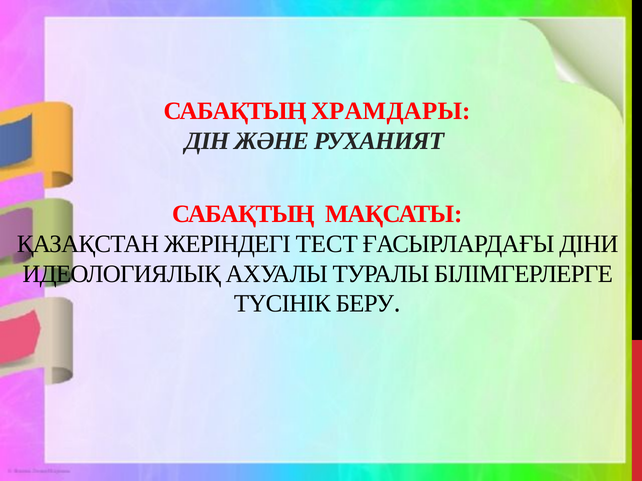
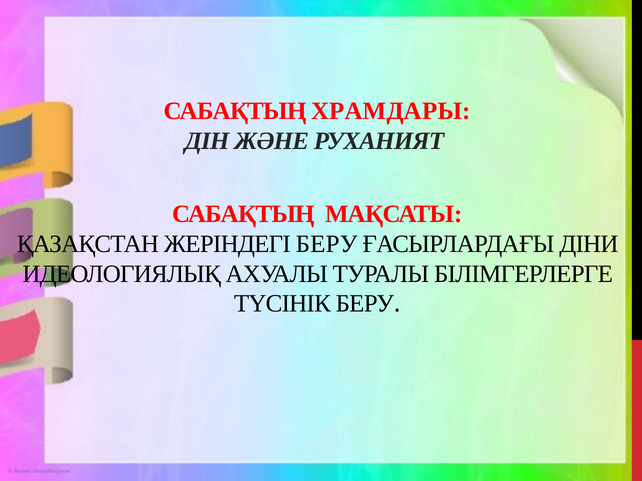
ЖЕРІНДЕГІ ТЕСТ: ТЕСТ -> БЕРУ (327, 244)
